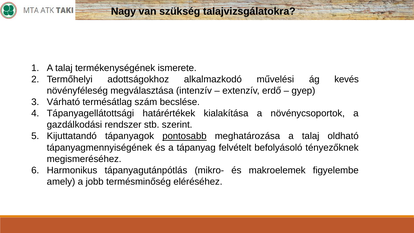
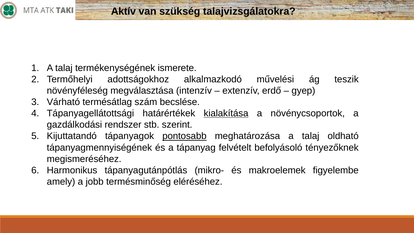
Nagy: Nagy -> Aktív (123, 11)
kevés: kevés -> teszik (347, 79)
kialakítása underline: none -> present (226, 113)
